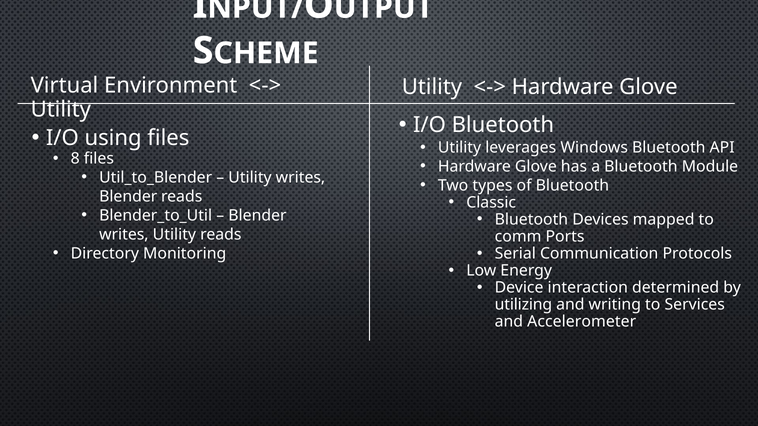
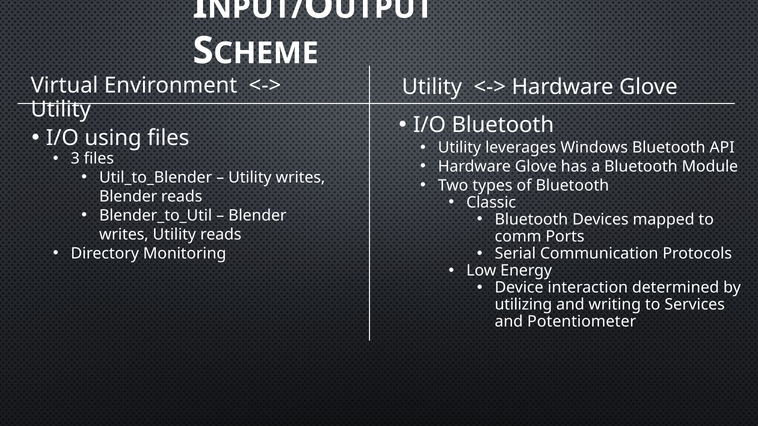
8: 8 -> 3 (75, 159)
Accelerometer: Accelerometer -> Potentiometer (582, 322)
